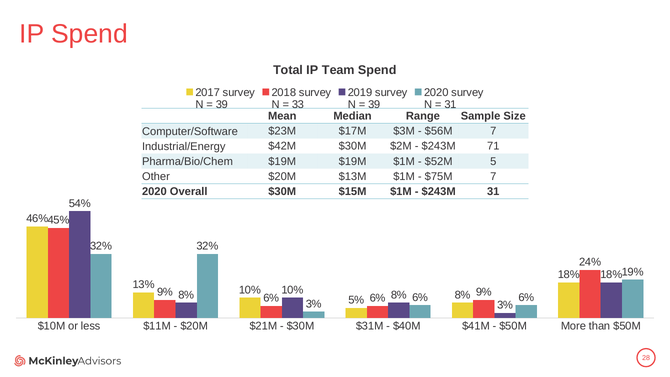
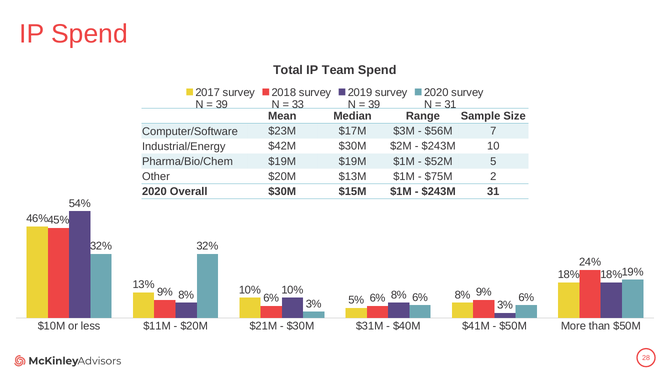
71: 71 -> 10 (493, 146)
$75M 7: 7 -> 2 (493, 176)
